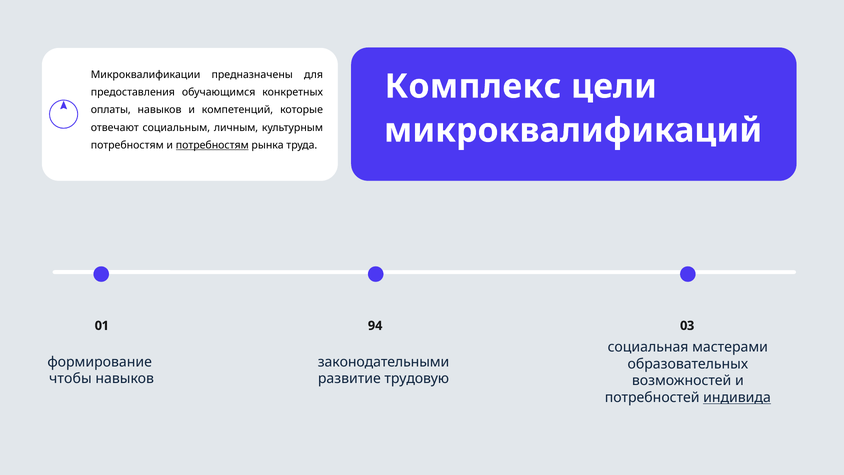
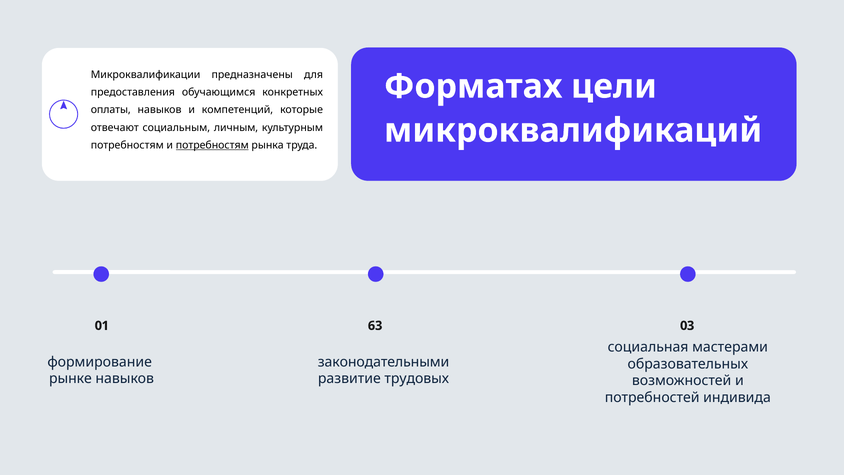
Комплекс: Комплекс -> Форматах (473, 86)
94: 94 -> 63 (375, 326)
чтобы: чтобы -> рынке (70, 379)
трудовую: трудовую -> трудовых (417, 379)
индивида underline: present -> none (737, 397)
